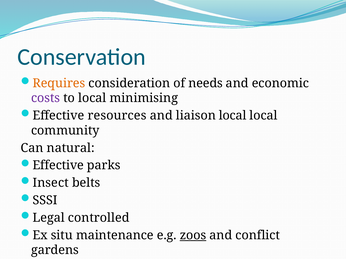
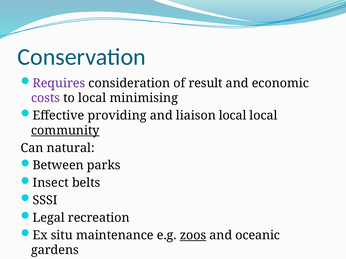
Requires colour: orange -> purple (59, 83)
needs: needs -> result (206, 83)
resources: resources -> providing (117, 116)
community underline: none -> present (65, 131)
Effective: Effective -> Between (58, 166)
controlled: controlled -> recreation (99, 218)
conflict: conflict -> oceanic (258, 236)
